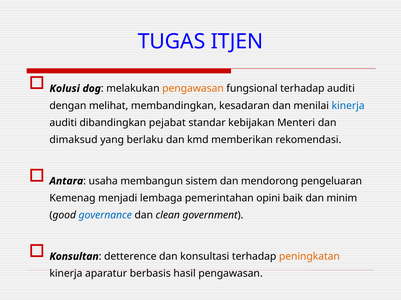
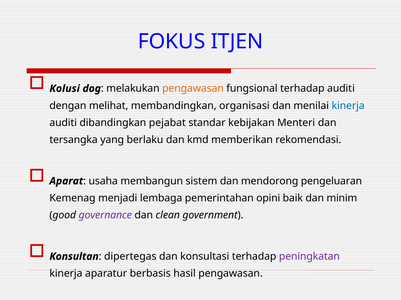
TUGAS: TUGAS -> FOKUS (172, 42)
kesadaran: kesadaran -> organisasi (244, 106)
dimaksud: dimaksud -> tersangka (74, 140)
Antara: Antara -> Aparat (66, 181)
governance colour: blue -> purple (105, 216)
detterence: detterence -> dipertegas (130, 257)
peningkatan colour: orange -> purple (309, 257)
